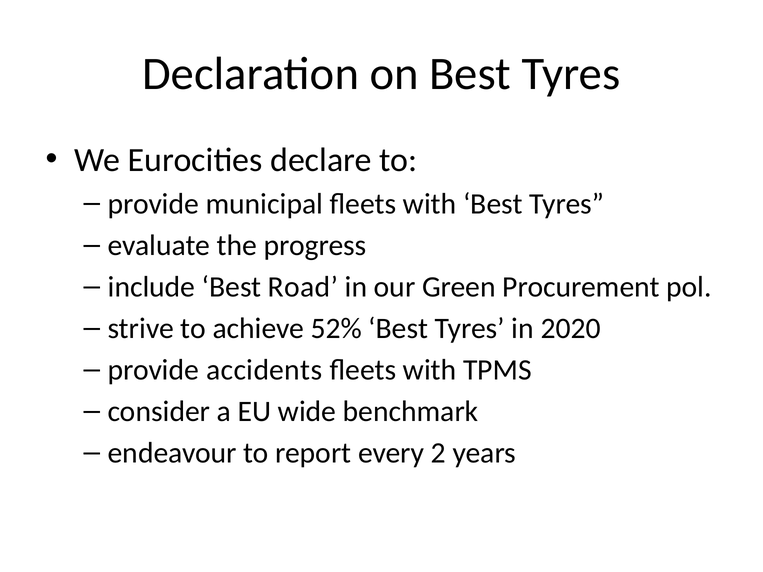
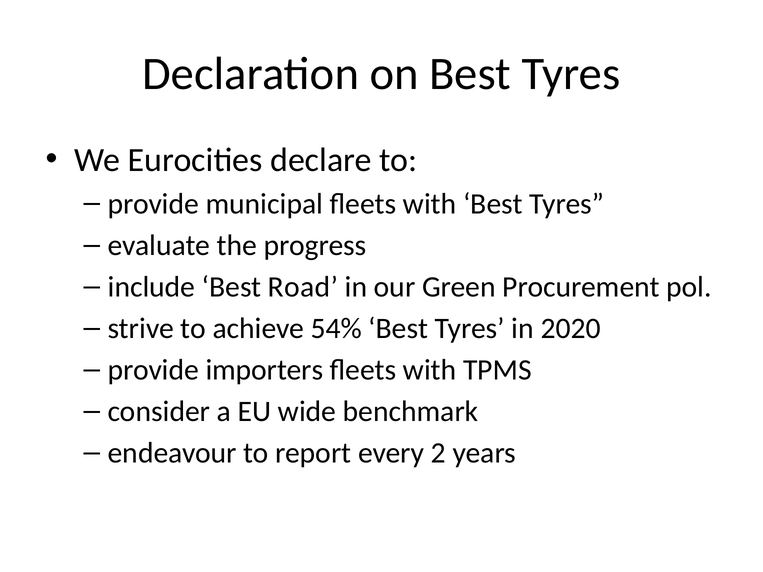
52%: 52% -> 54% (336, 329)
accidents: accidents -> importers (264, 370)
